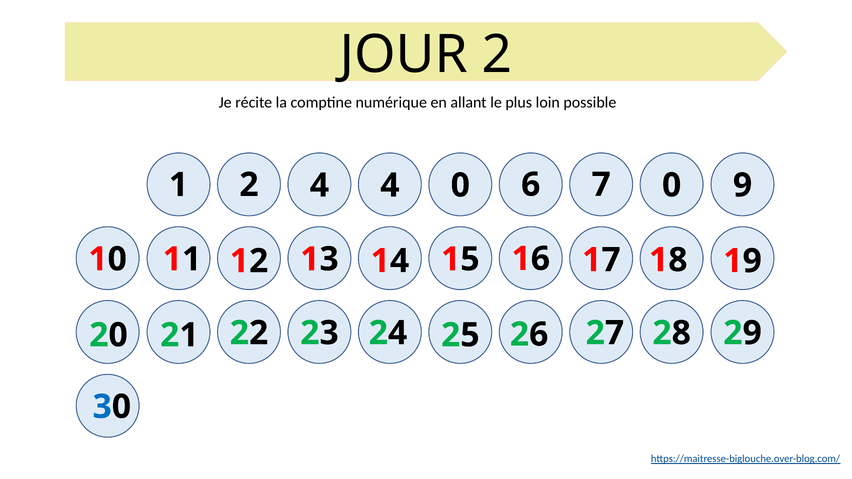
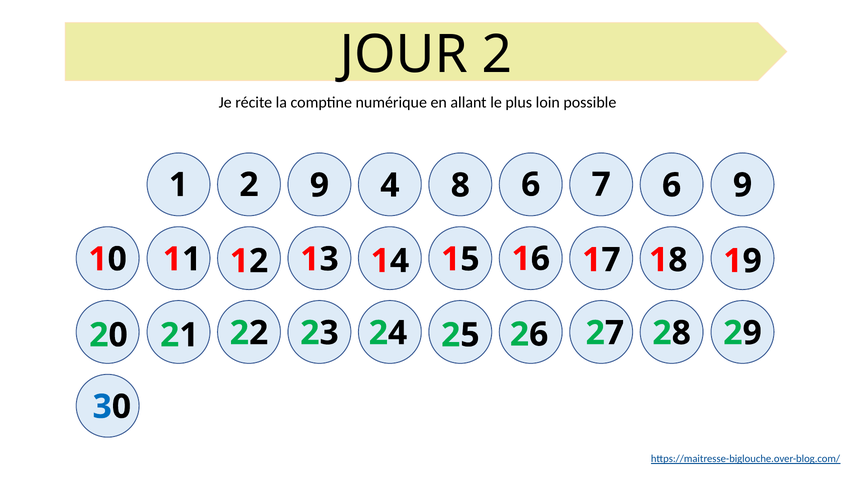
2 4: 4 -> 9 (319, 185)
4 0: 0 -> 8 (460, 185)
7 0: 0 -> 6 (672, 185)
